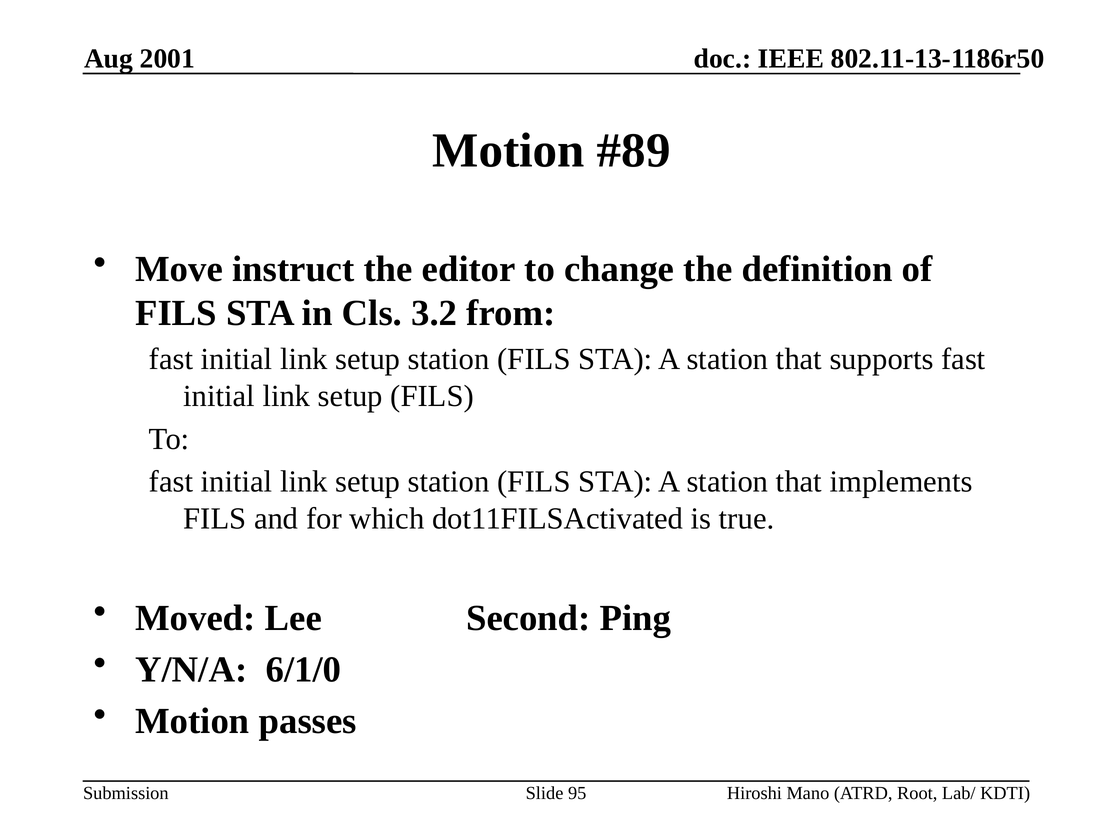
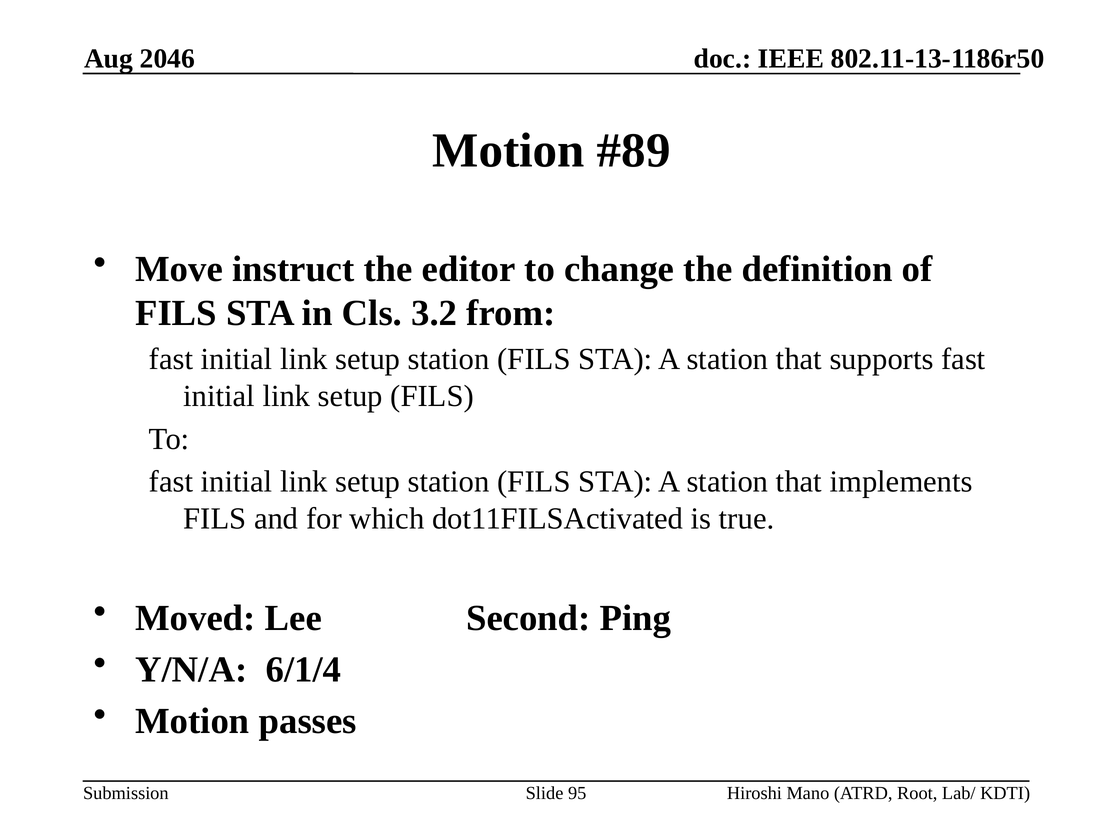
2001: 2001 -> 2046 (167, 59)
6/1/0: 6/1/0 -> 6/1/4 (304, 670)
